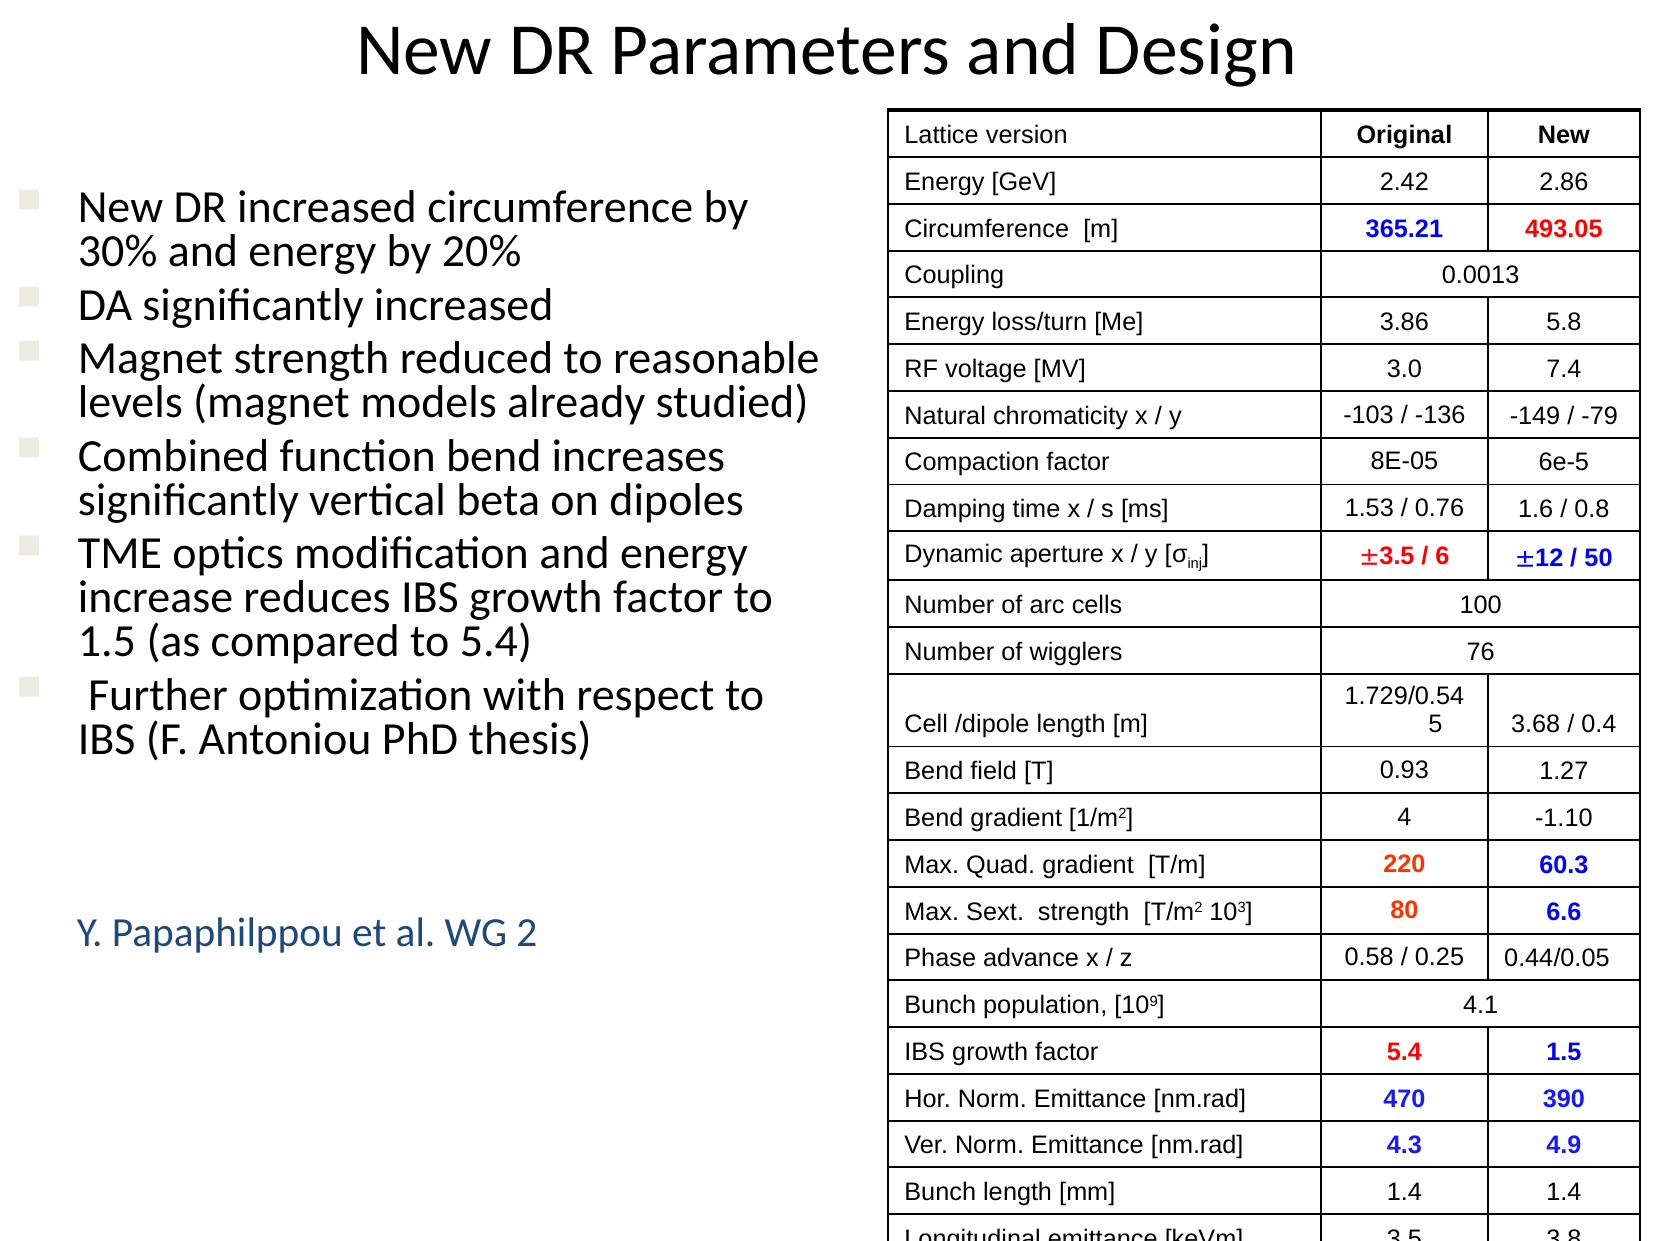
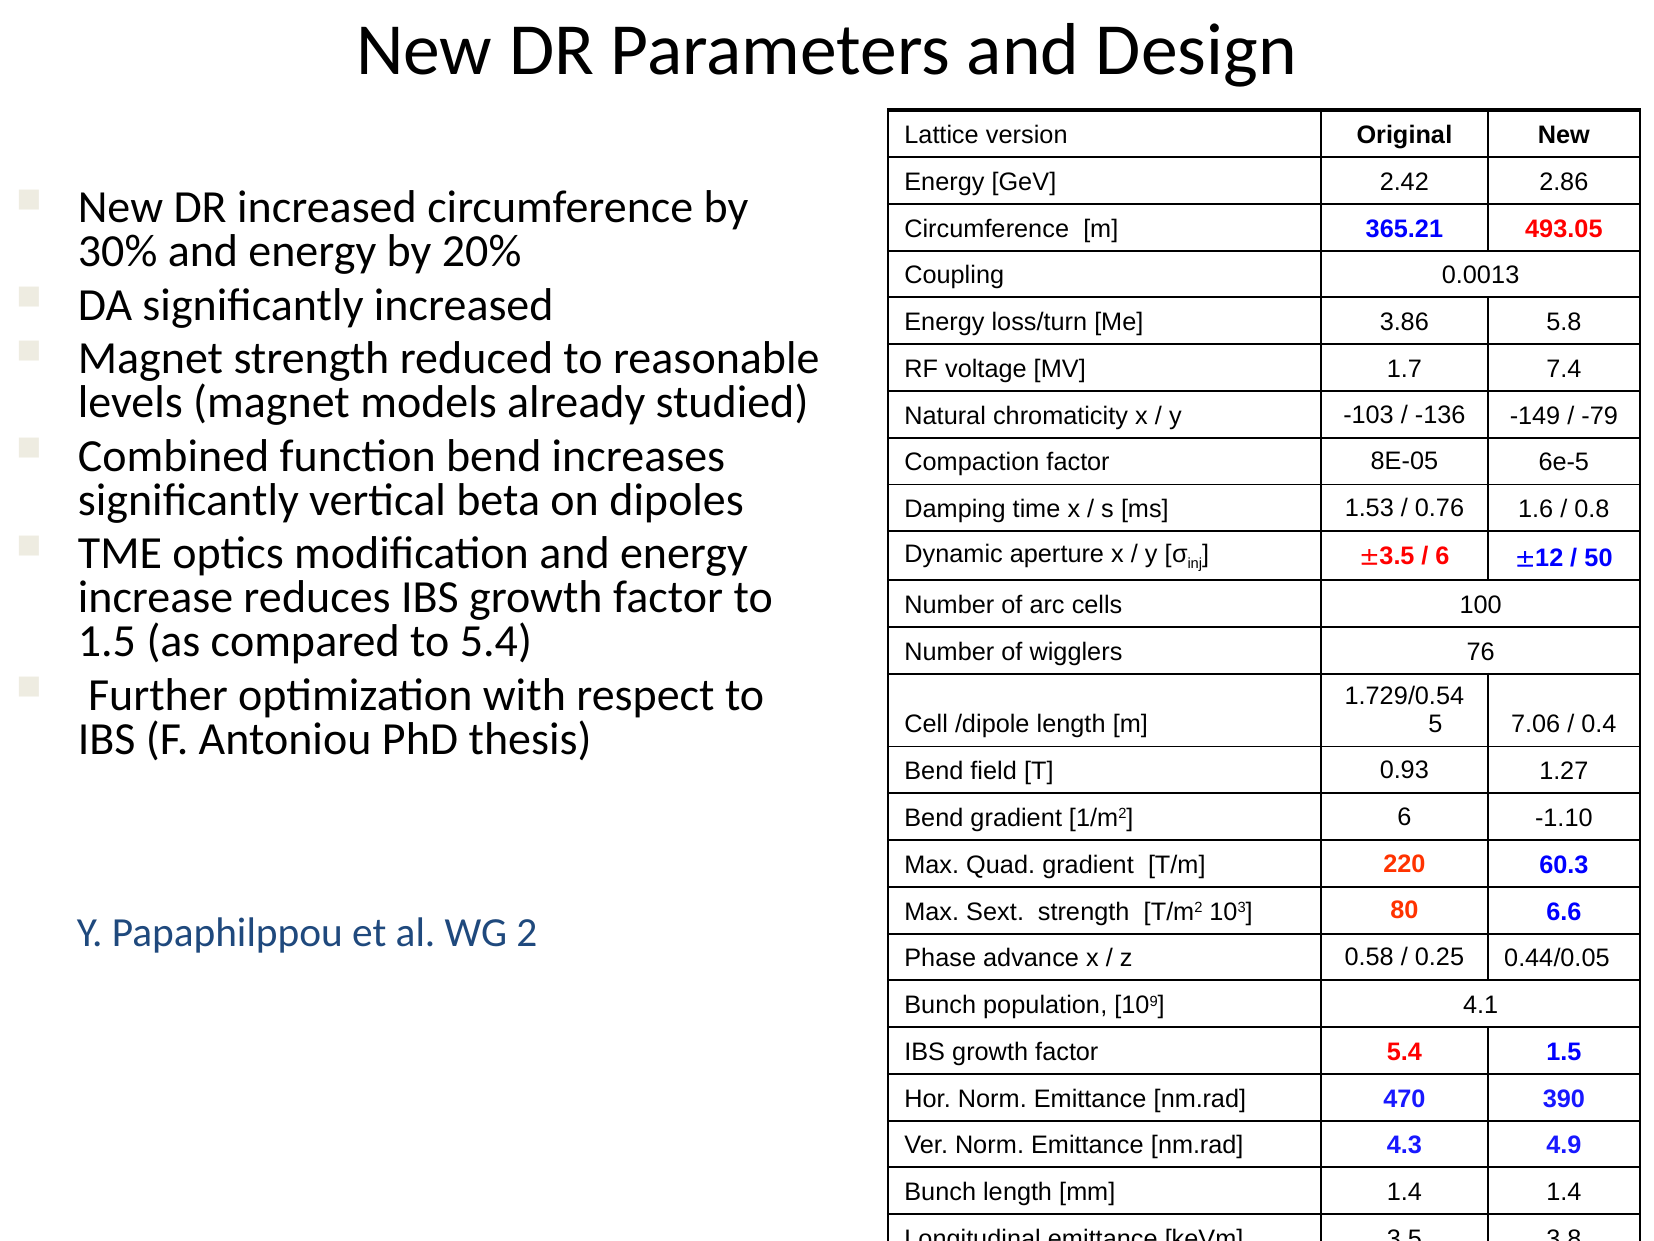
3.0: 3.0 -> 1.7 (1404, 369)
3.68: 3.68 -> 7.06 (1536, 724)
1/m2 4: 4 -> 6 (1404, 817)
